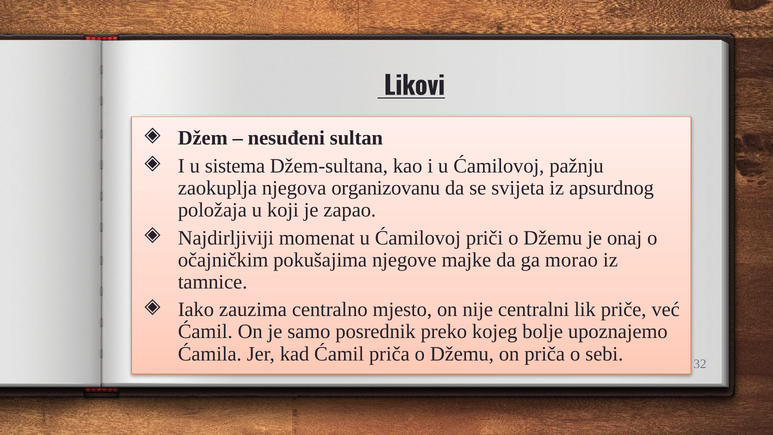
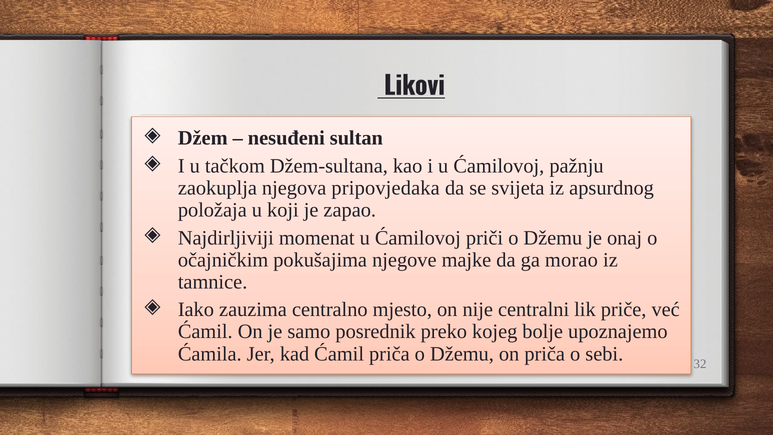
sistema: sistema -> tačkom (235, 166)
organizovanu: organizovanu -> pripovjedaka (386, 188)
